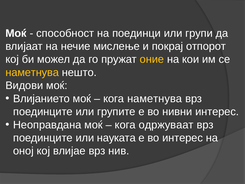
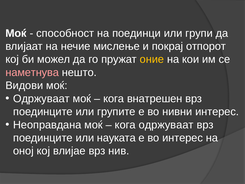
наметнува colour: yellow -> pink (32, 72)
Влијанието: Влијанието -> Одржуваат (41, 99)
кога наметнува: наметнува -> внатрешен (155, 99)
